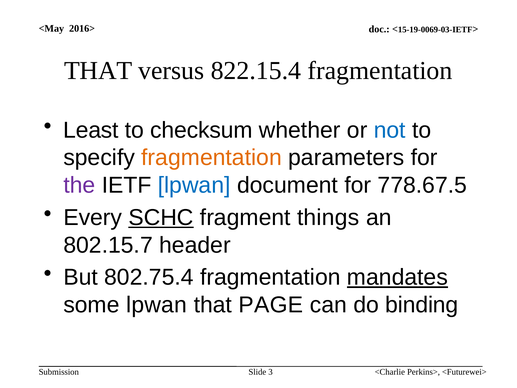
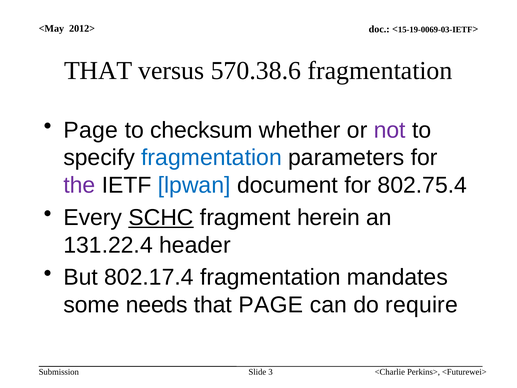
2016>: 2016> -> 2012> (82, 28)
822.15.4: 822.15.4 -> 570.38.6 (256, 71)
Least: Least -> Page (91, 130)
not colour: blue -> purple (390, 130)
fragmentation colour: orange -> blue (212, 158)
778.67.5: 778.67.5 -> 802.75.4 (422, 185)
things: things -> herein (328, 217)
802.15.7: 802.15.7 -> 131.22.4 (108, 245)
802.75.4: 802.75.4 -> 802.17.4 (149, 277)
mandates underline: present -> none (397, 277)
some lpwan: lpwan -> needs (157, 305)
binding: binding -> require (422, 305)
